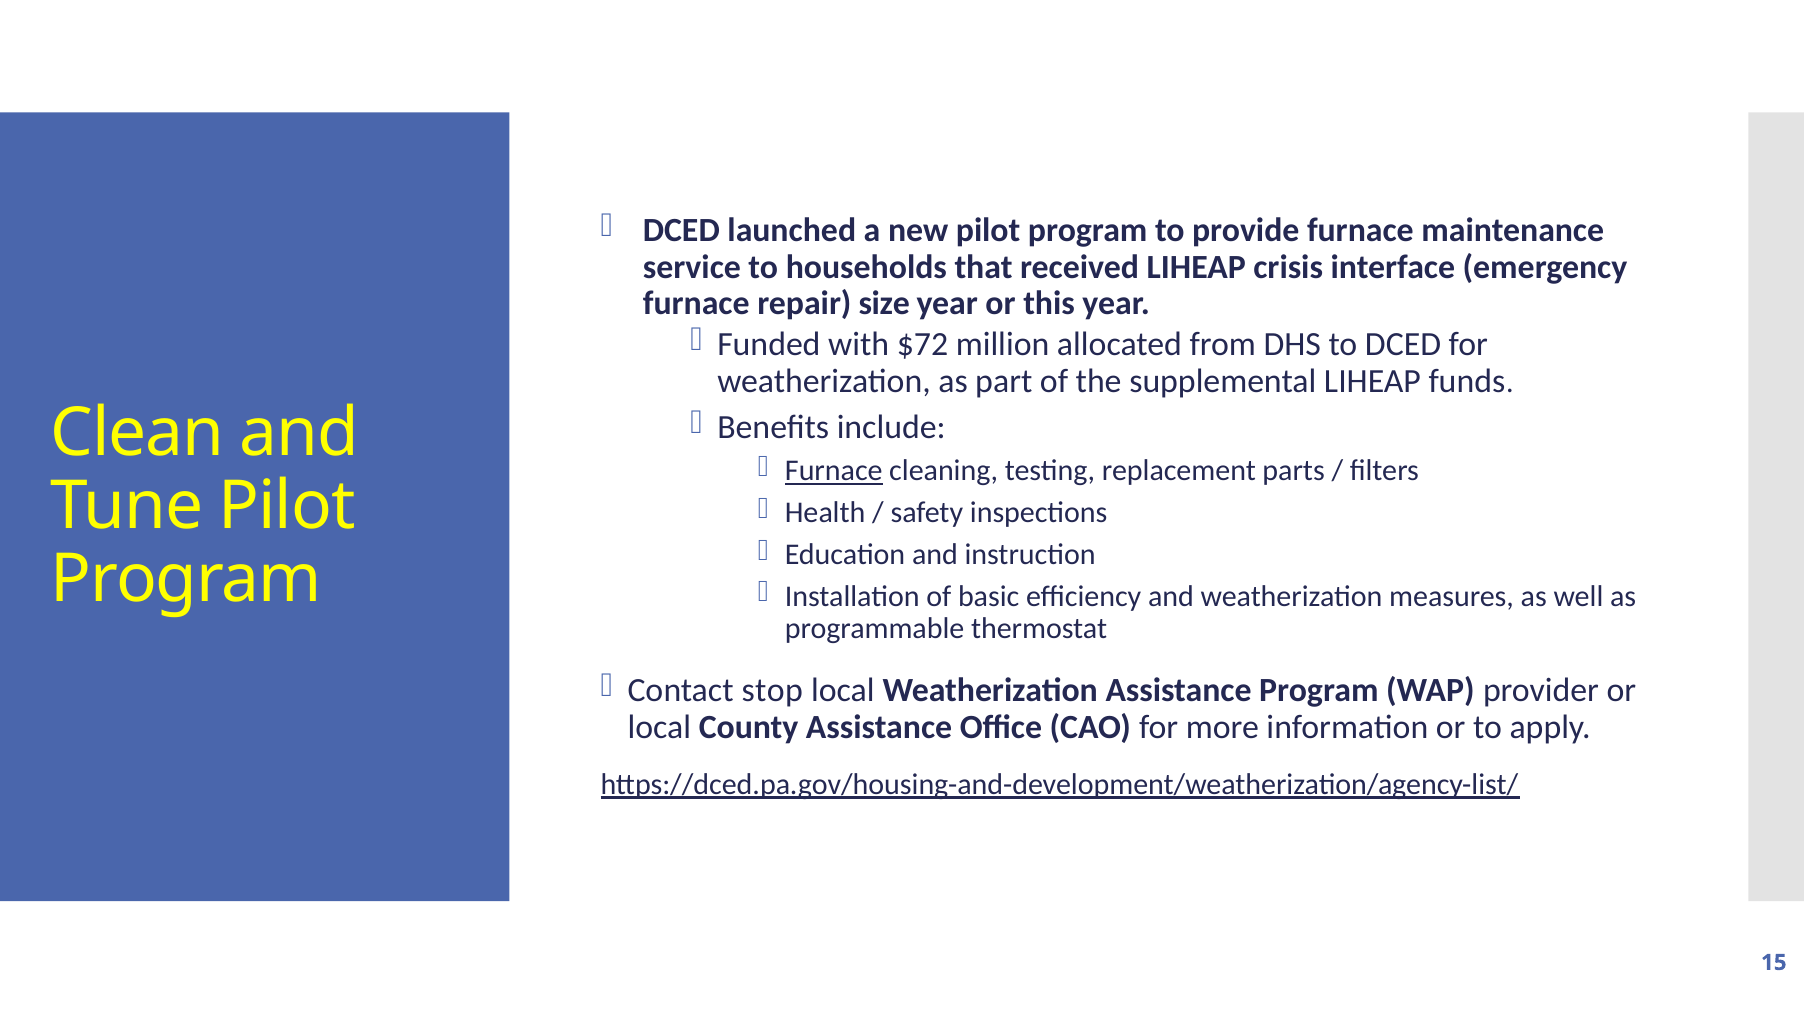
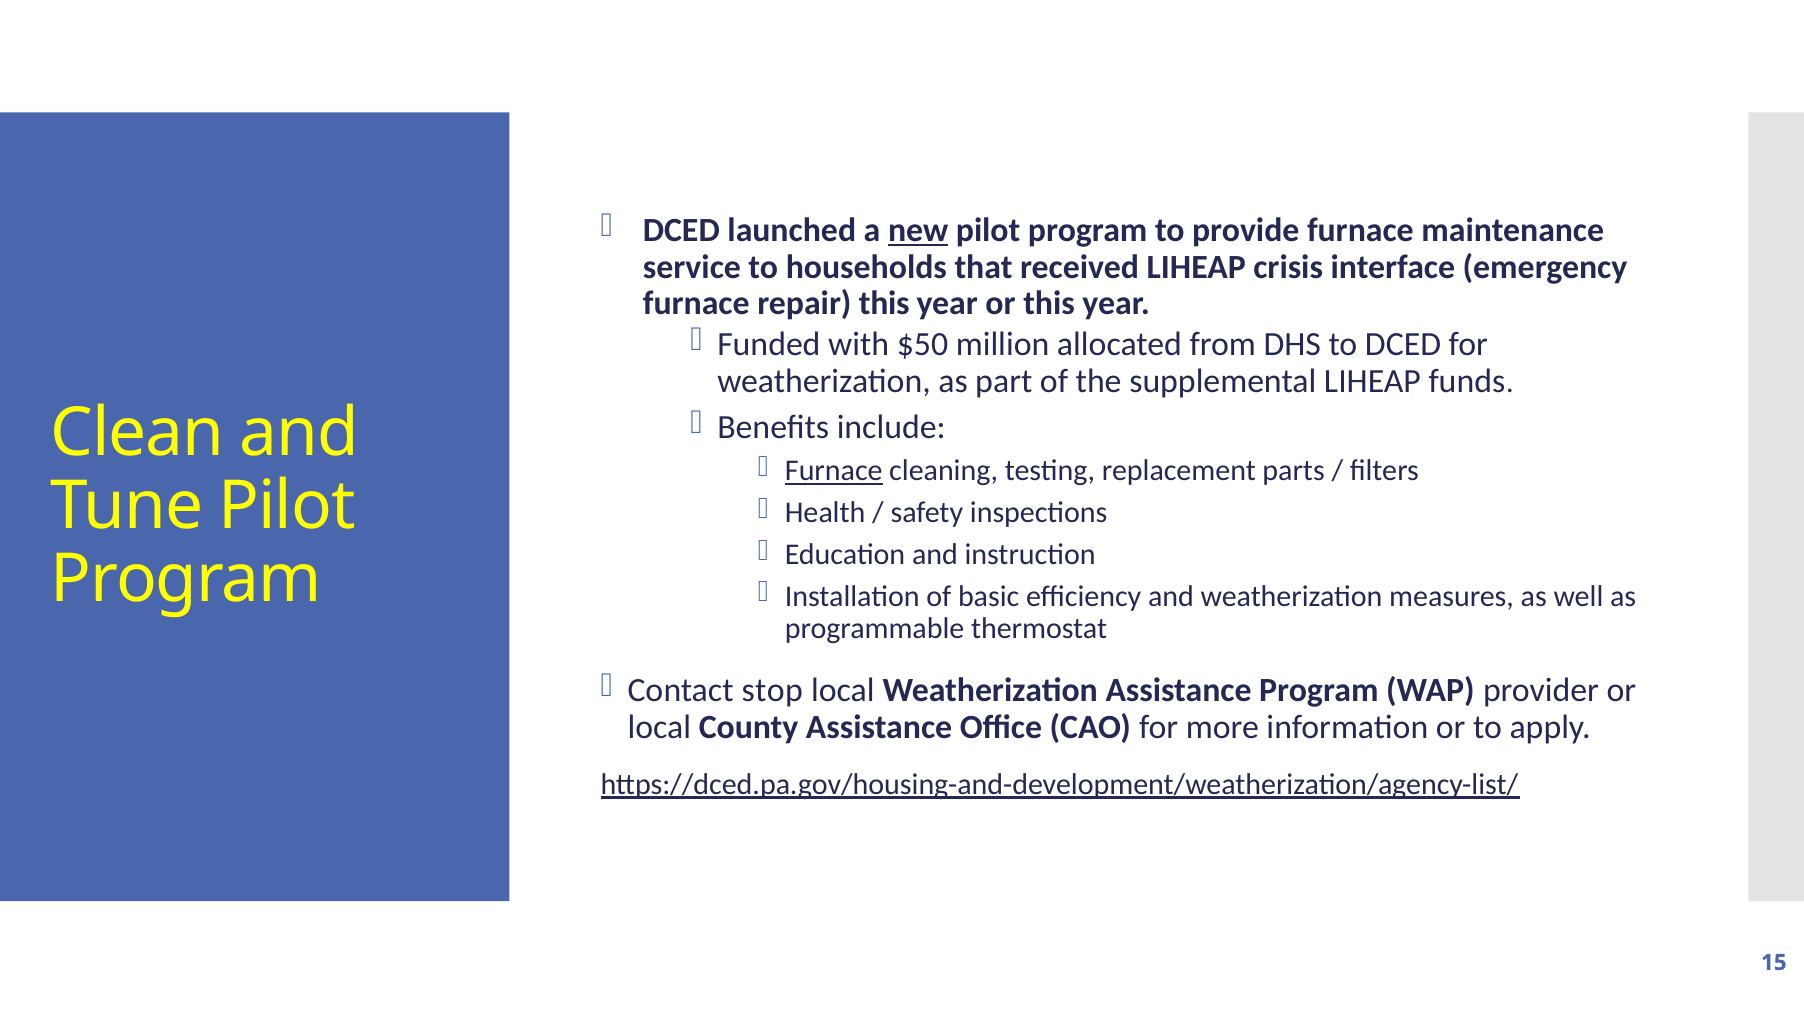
new underline: none -> present (918, 230)
repair size: size -> this (884, 303)
$72: $72 -> $50 (923, 345)
